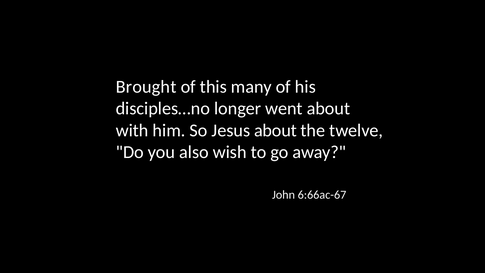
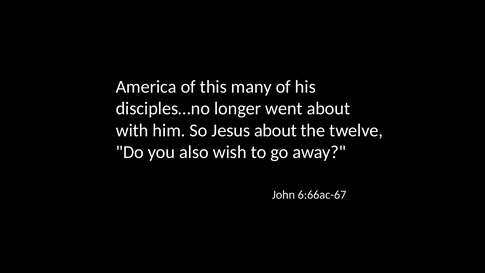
Brought: Brought -> America (146, 87)
